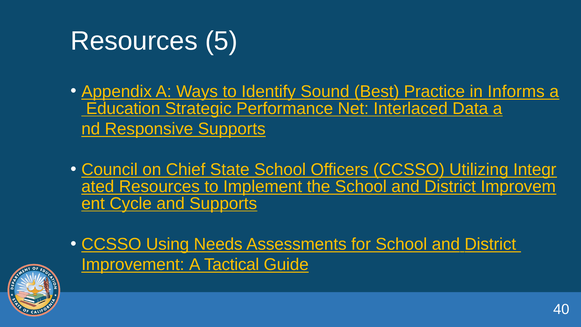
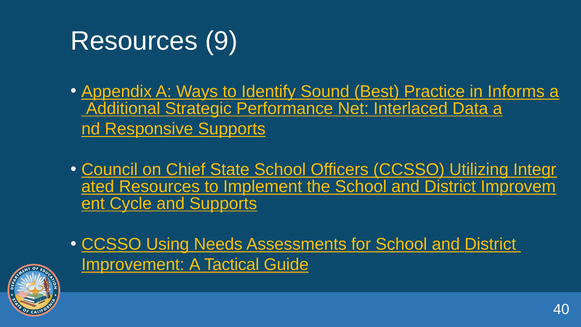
5: 5 -> 9 (221, 41)
Education: Education -> Additional (123, 109)
